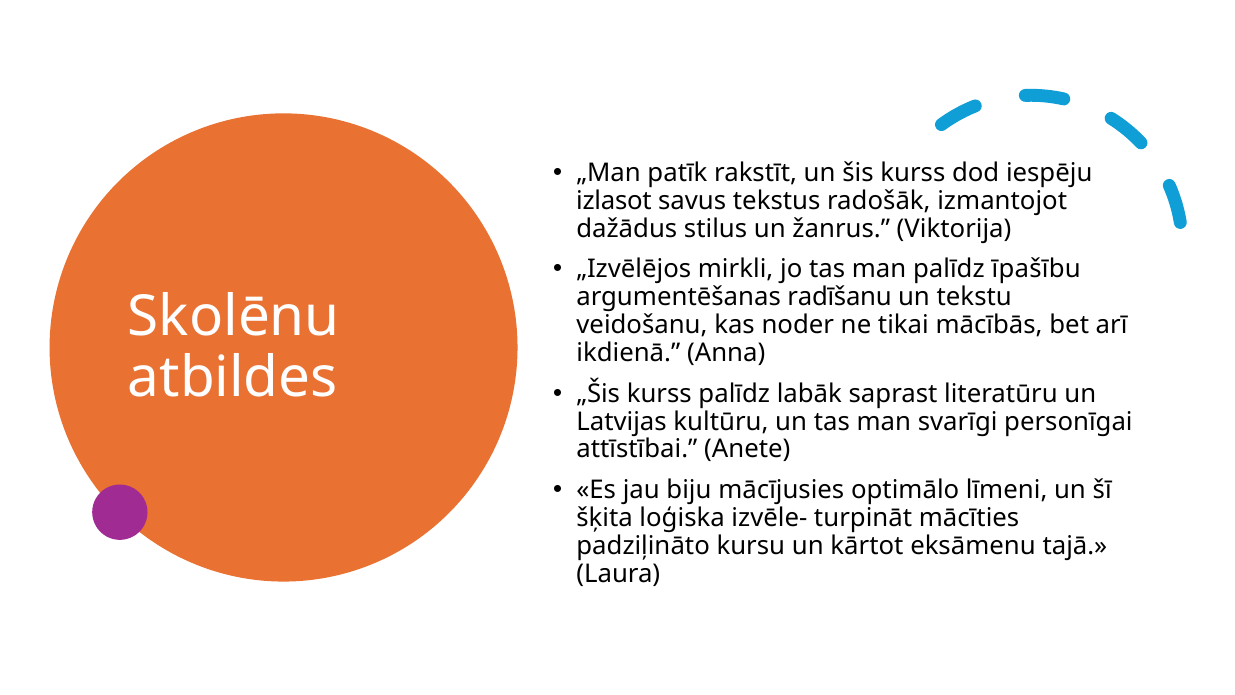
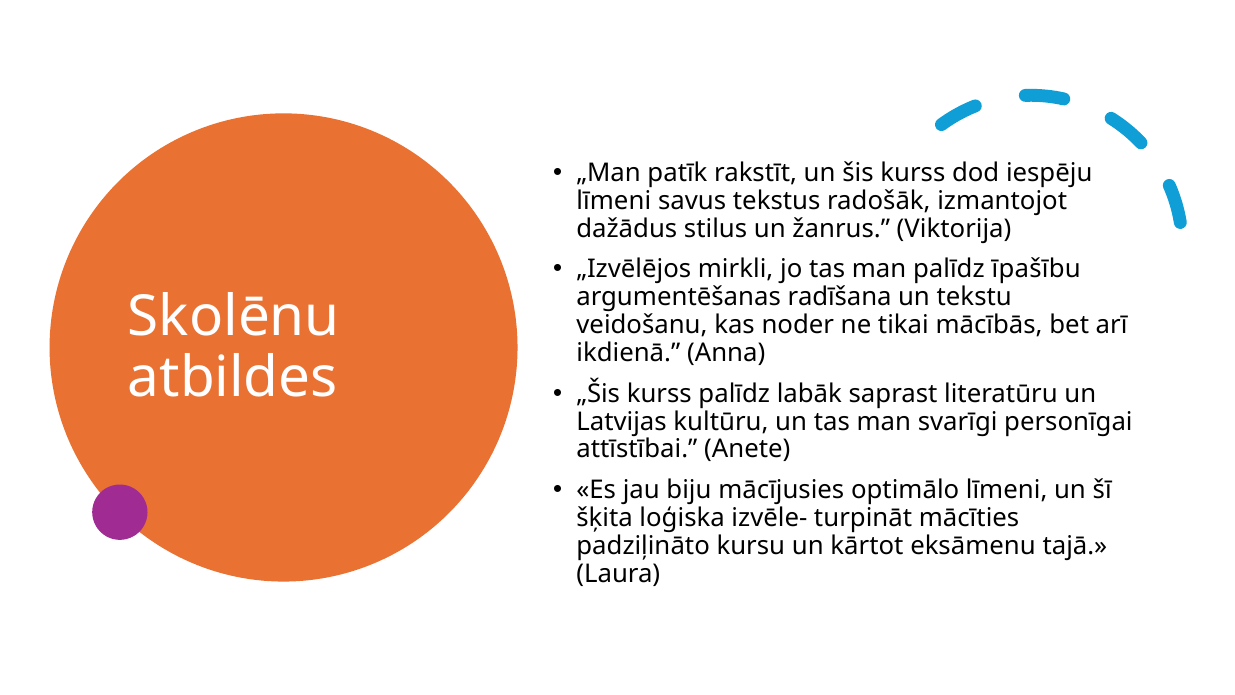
izlasot: izlasot -> līmeni (614, 201)
radīšanu: radīšanu -> radīšana (840, 297)
